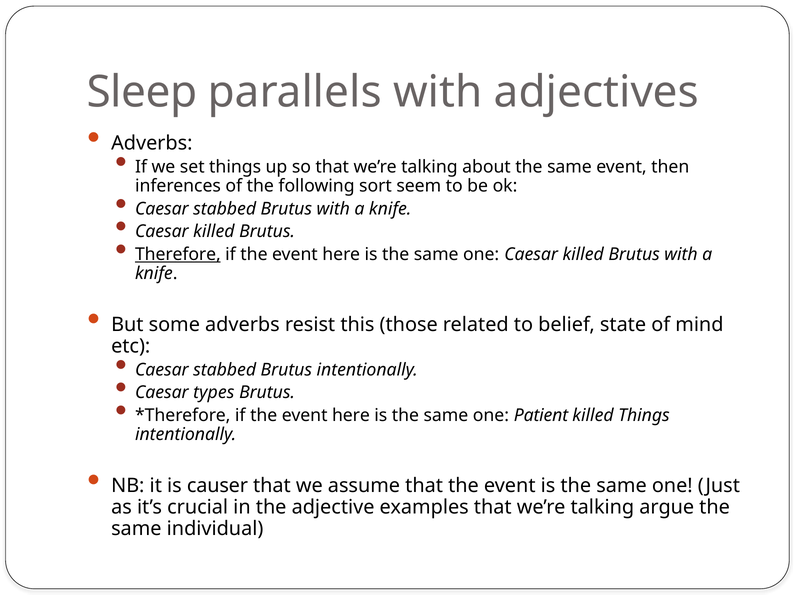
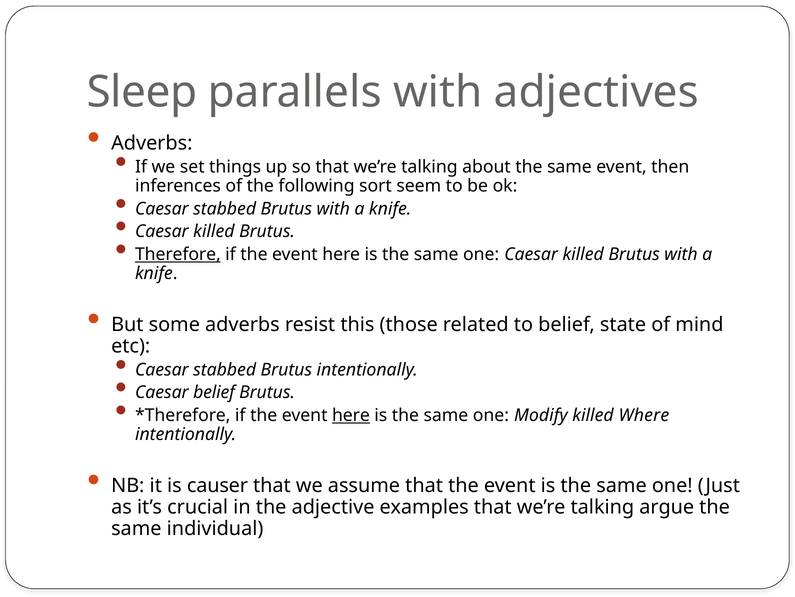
Caesar types: types -> belief (214, 392)
here underline: none -> present (351, 415)
Patient: Patient -> Modify (541, 415)
killed Things: Things -> Where (644, 415)
